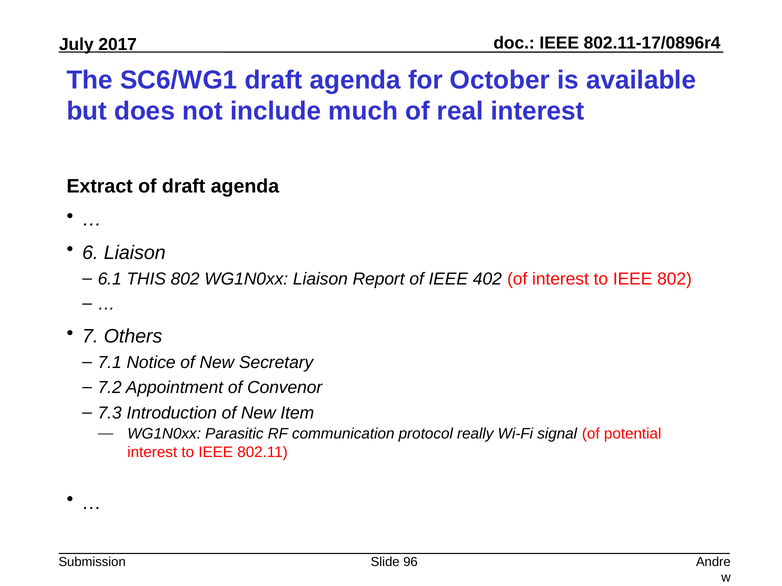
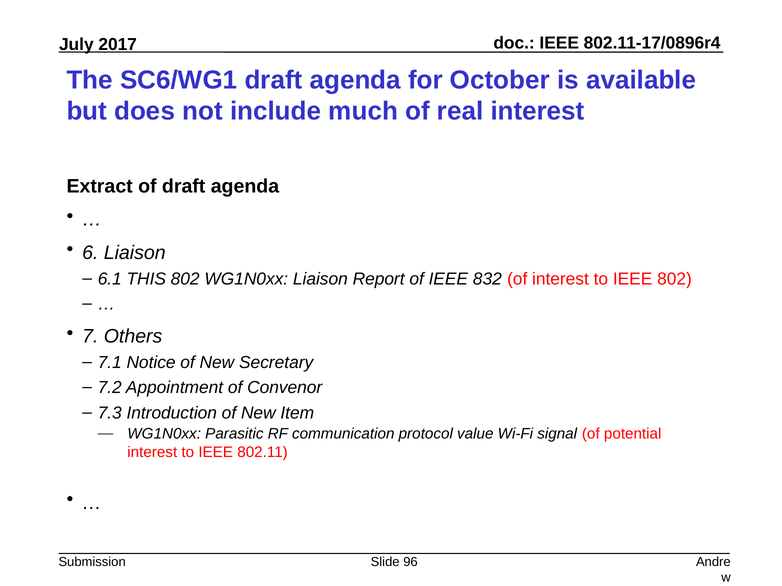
402: 402 -> 832 (487, 279)
really: really -> value (475, 434)
